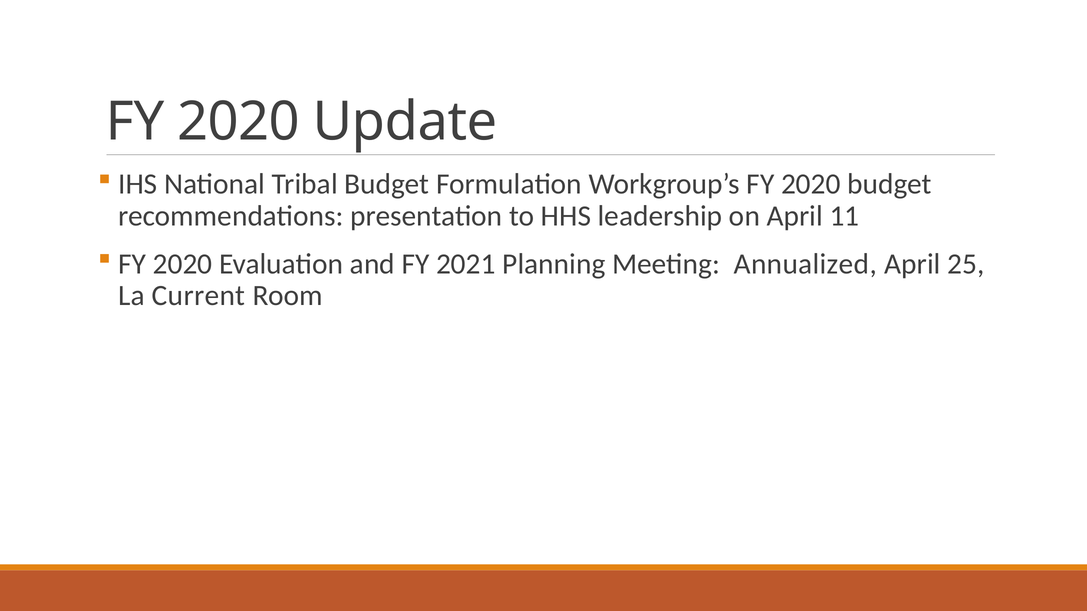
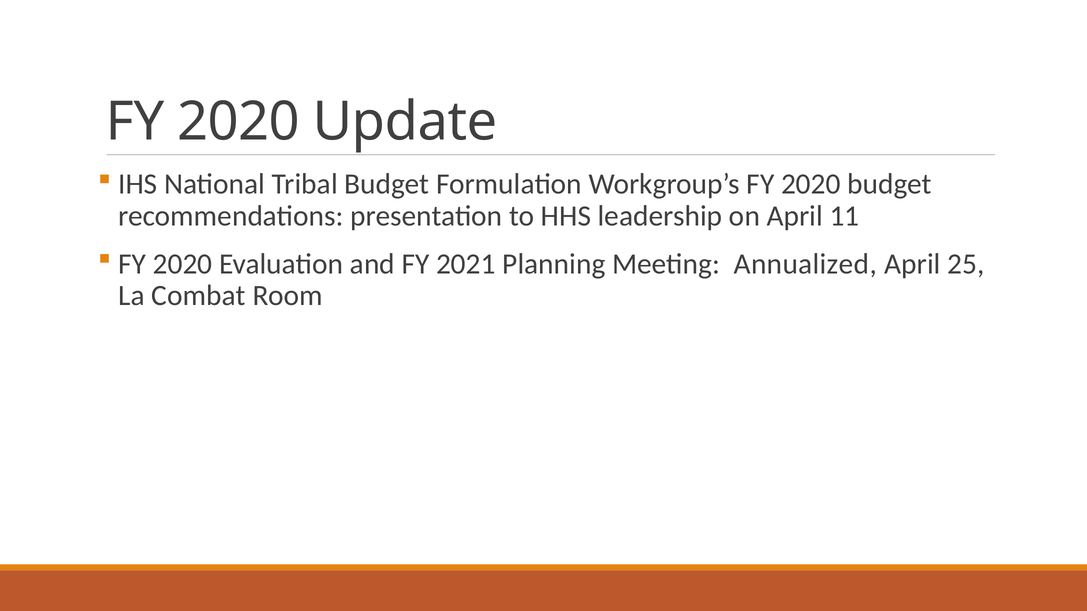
Current: Current -> Combat (199, 296)
